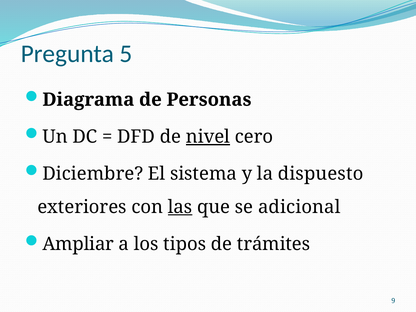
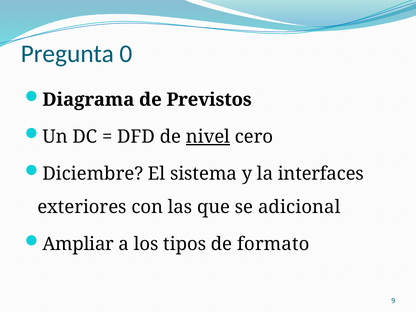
5: 5 -> 0 (126, 54)
Personas: Personas -> Previstos (209, 100)
dispuesto: dispuesto -> interfaces (321, 174)
las underline: present -> none (180, 207)
trámites: trámites -> formato (273, 244)
